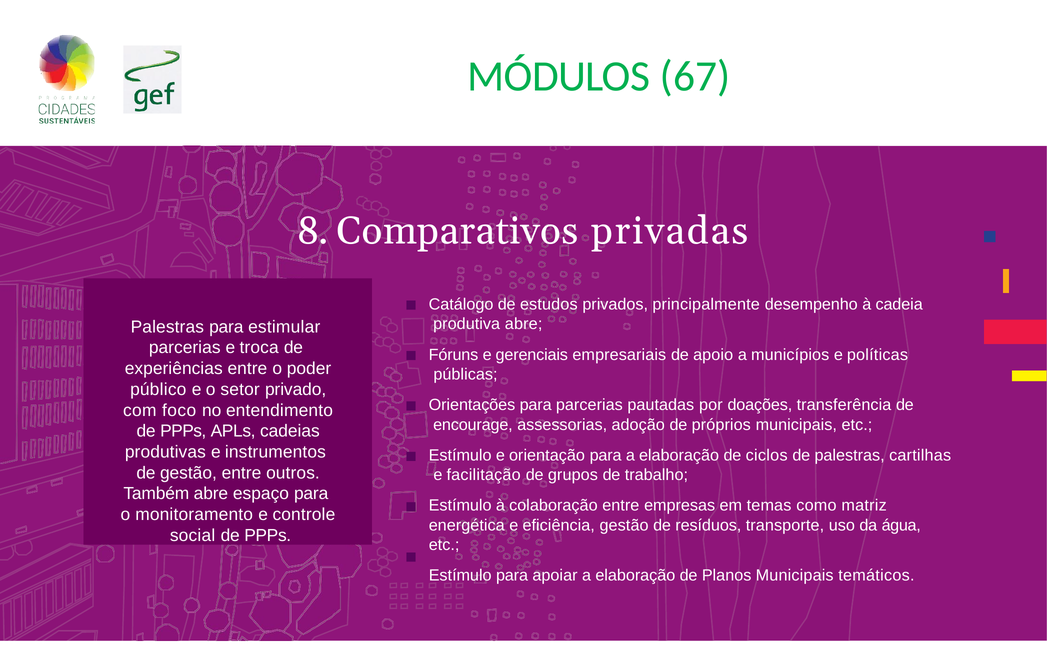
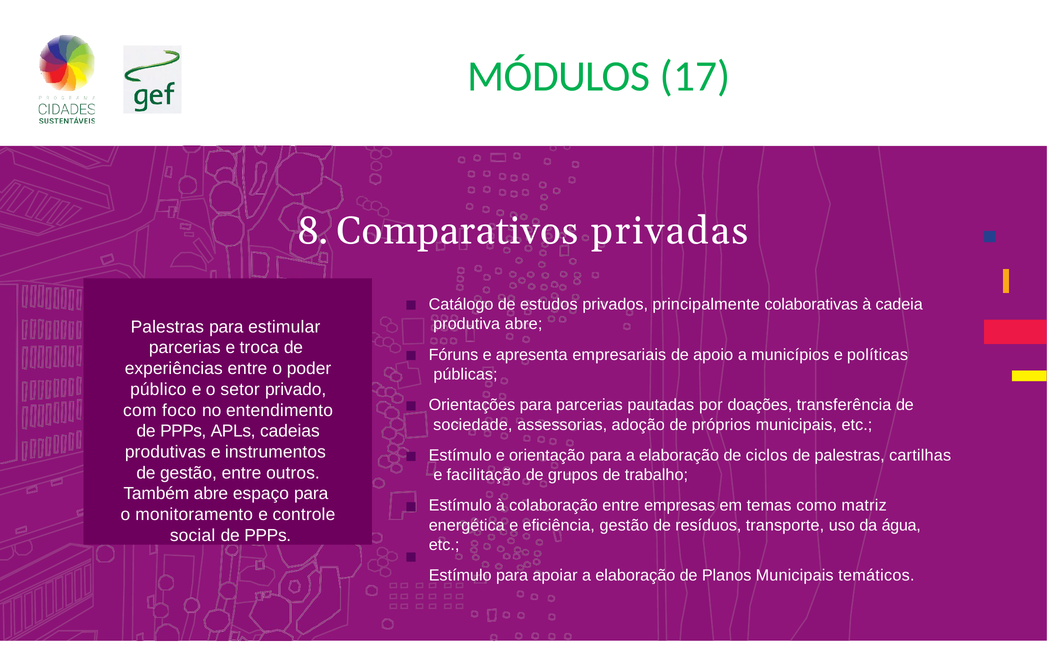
67: 67 -> 17 (695, 77)
desempenho: desempenho -> colaborativas (811, 304)
gerenciais: gerenciais -> apresenta (532, 354)
encourage: encourage -> sociedade (473, 425)
